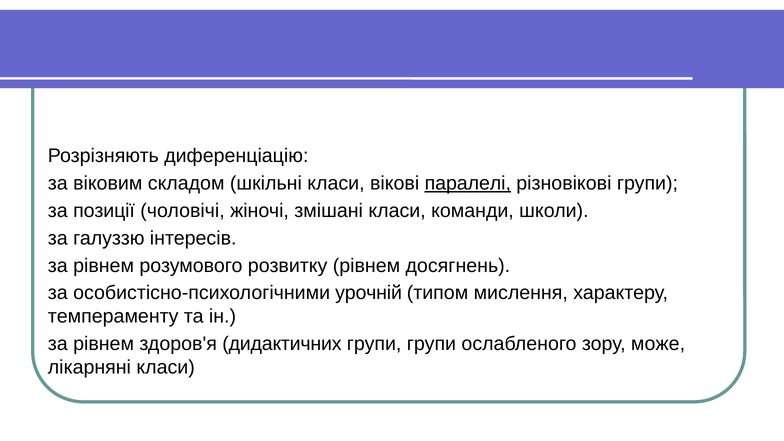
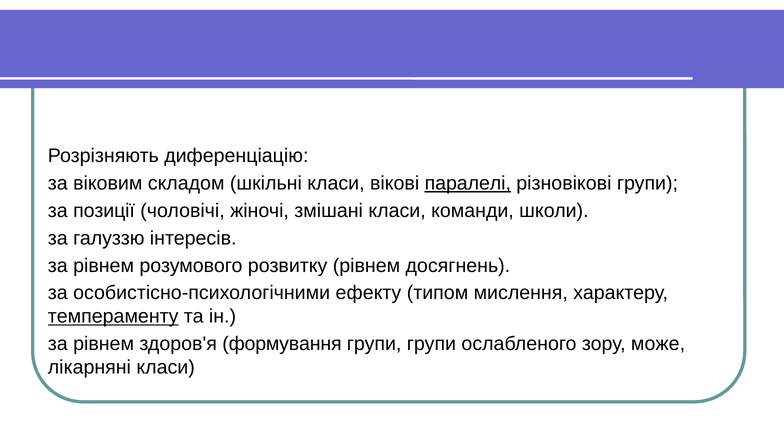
урочній: урочній -> ефекту (368, 293)
темпераменту underline: none -> present (113, 317)
дидактичних: дидактичних -> формування (282, 344)
